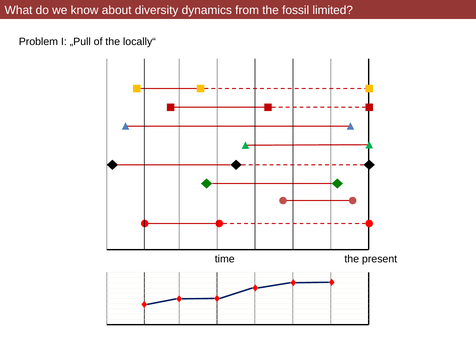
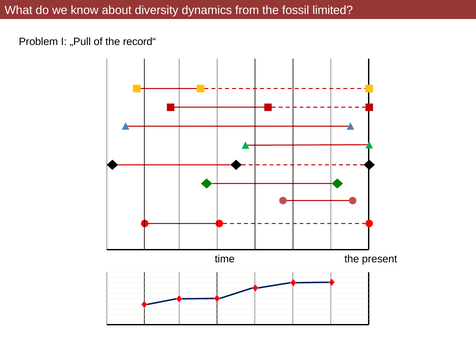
locally“: locally“ -> record“ (139, 42)
